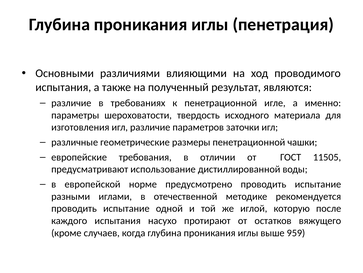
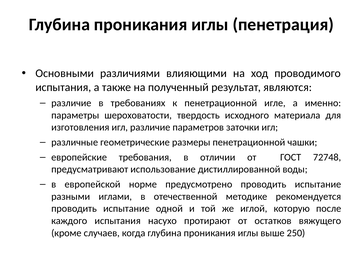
11505: 11505 -> 72748 (327, 157)
959: 959 -> 250 (296, 232)
